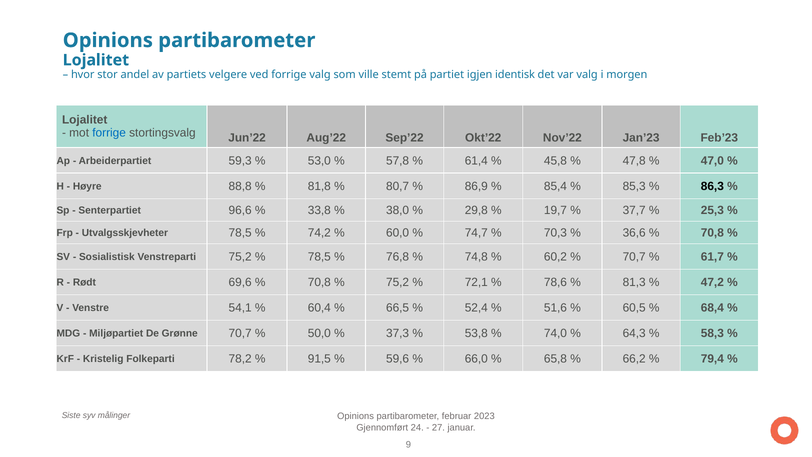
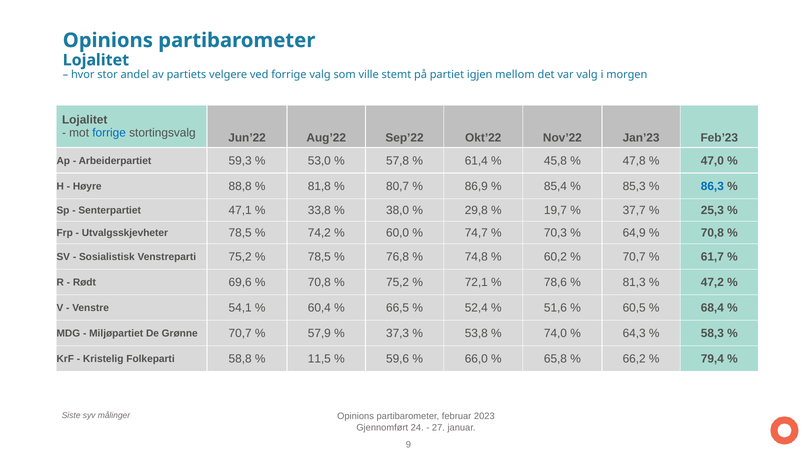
identisk: identisk -> mellom (515, 75)
86,3 colour: black -> blue (712, 186)
96,6: 96,6 -> 47,1 (240, 210)
36,6: 36,6 -> 64,9 (634, 233)
50,0: 50,0 -> 57,9 (319, 333)
78,2: 78,2 -> 58,8 (240, 359)
91,5: 91,5 -> 11,5 (319, 359)
